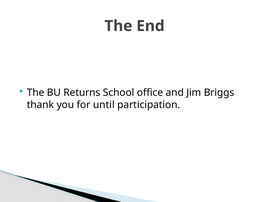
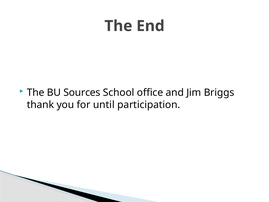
Returns: Returns -> Sources (82, 92)
